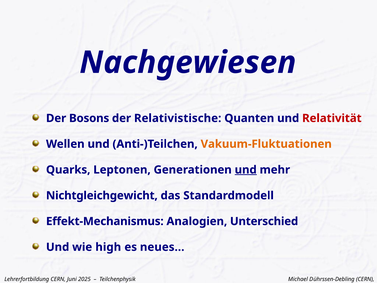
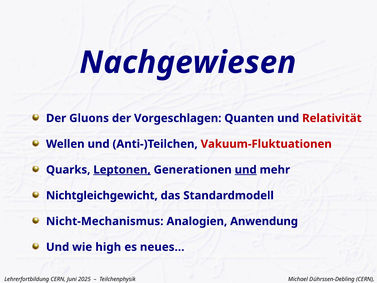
Bosons: Bosons -> Gluons (89, 118)
Relativistische: Relativistische -> Vorgeschlagen (178, 118)
Vakuum-Fluktuationen colour: orange -> red (266, 144)
Leptonen underline: none -> present (122, 170)
Effekt-Mechanismus: Effekt-Mechanismus -> Nicht-Mechanismus (105, 221)
Unterschied: Unterschied -> Anwendung (264, 221)
